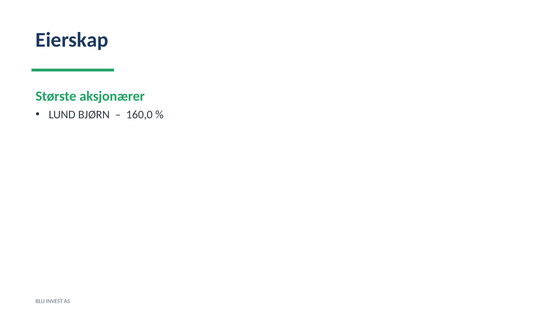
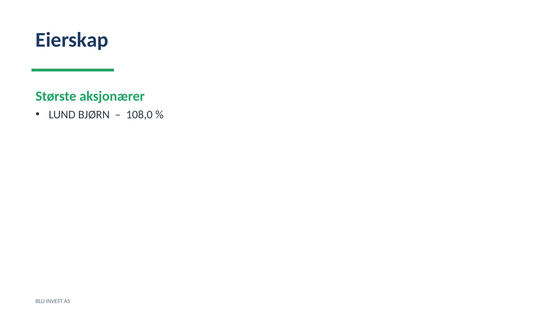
160,0: 160,0 -> 108,0 (139, 115)
